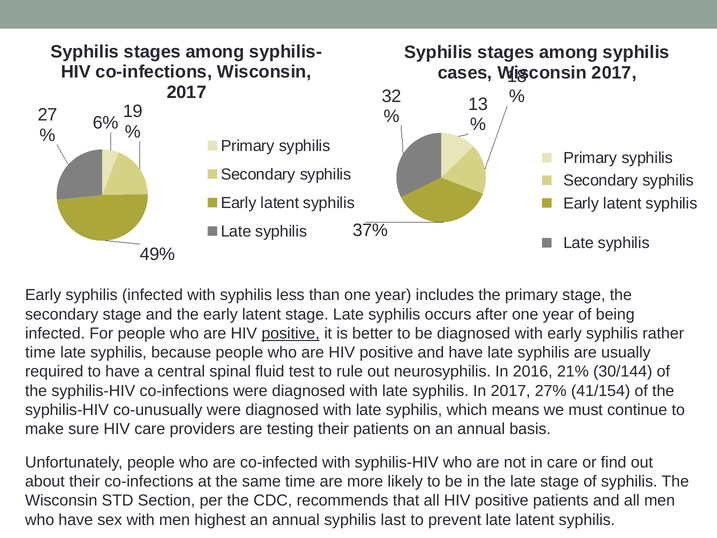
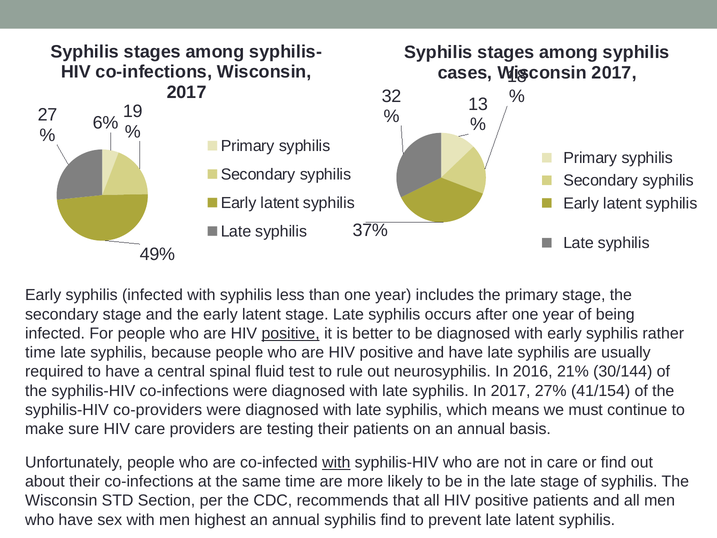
co-unusually: co-unusually -> co-providers (158, 410)
with underline: none -> present (336, 462)
syphilis last: last -> find (393, 520)
